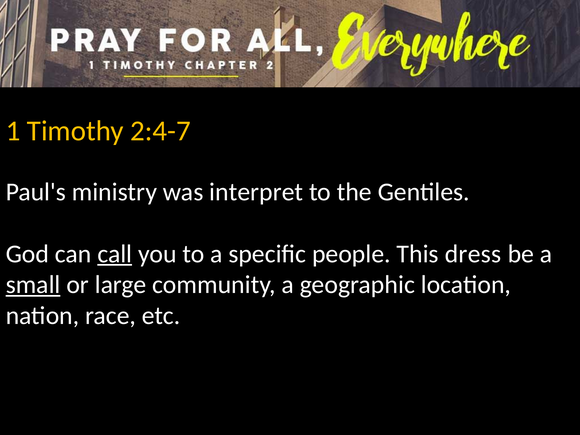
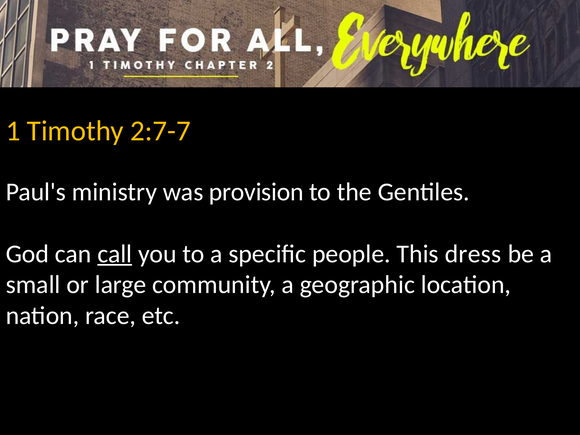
2:4-7: 2:4-7 -> 2:7-7 (160, 131)
interpret: interpret -> provision (256, 192)
small underline: present -> none (33, 285)
